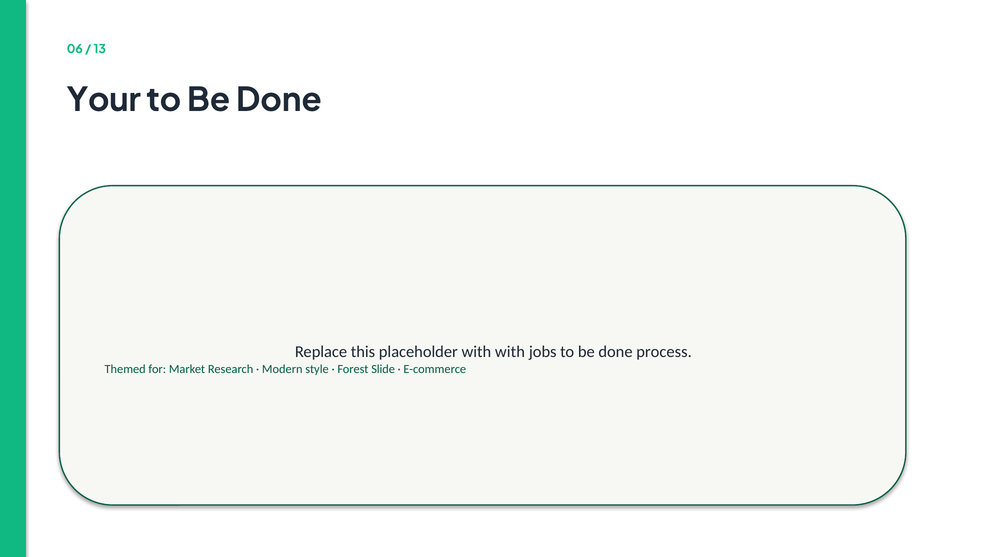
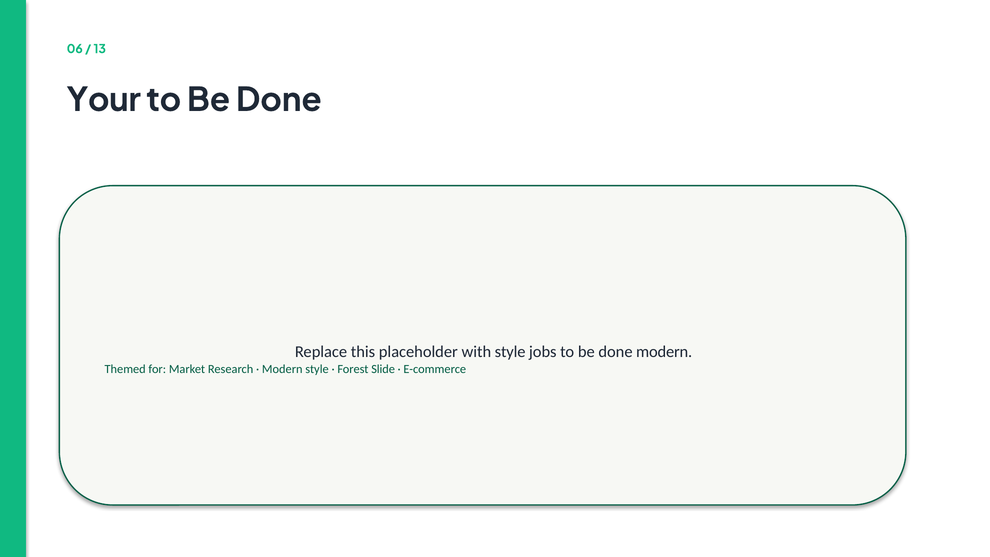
with with: with -> style (510, 352)
done process: process -> modern (664, 352)
